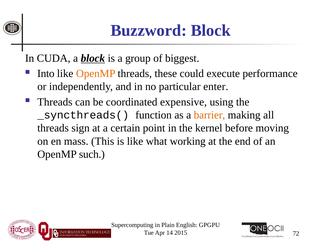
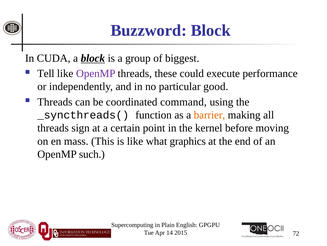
Into: Into -> Tell (46, 73)
OpenMP colour: orange -> purple (96, 73)
enter: enter -> good (216, 86)
expensive: expensive -> command (183, 102)
working: working -> graphics (188, 141)
